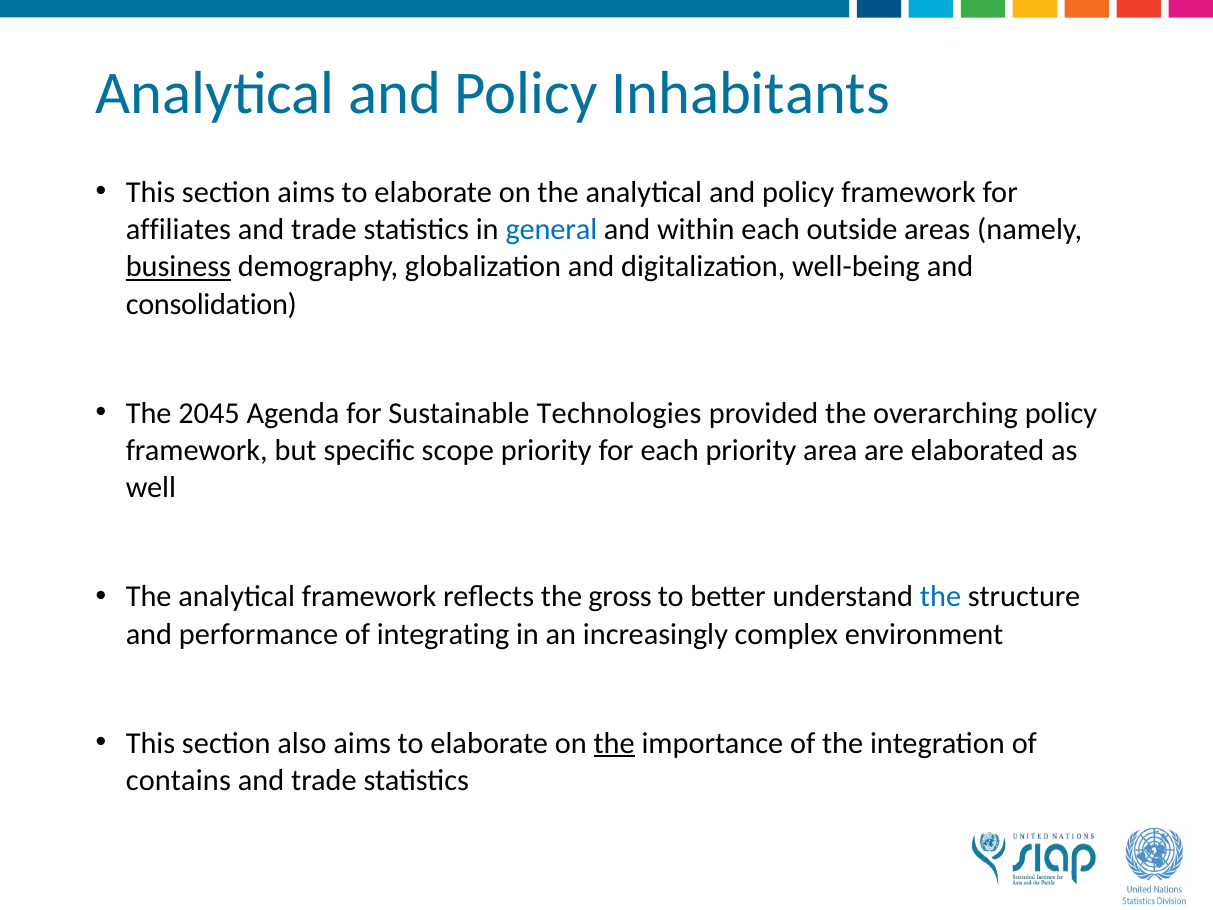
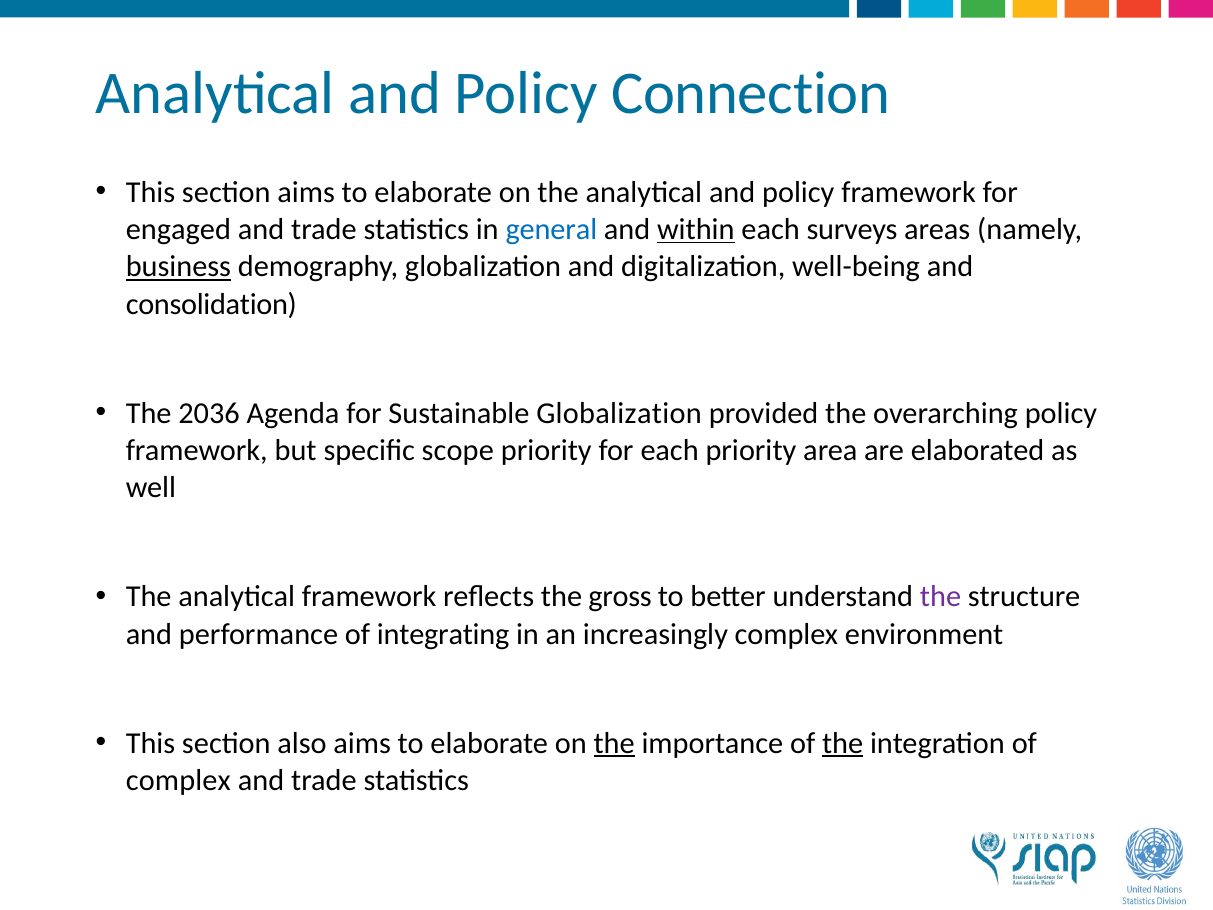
Inhabitants: Inhabitants -> Connection (751, 93)
affiliates: affiliates -> engaged (178, 229)
within underline: none -> present (696, 229)
outside: outside -> surveys (852, 229)
2045: 2045 -> 2036 (209, 413)
Sustainable Technologies: Technologies -> Globalization (619, 413)
the colour: blue -> purple (941, 597)
the underline: none -> present (843, 743)
contains: contains -> complex (178, 780)
